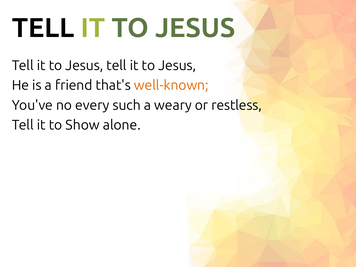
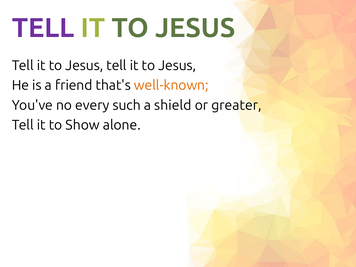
TELL colour: black -> purple (43, 28)
weary: weary -> shield (173, 105)
restless: restless -> greater (236, 105)
